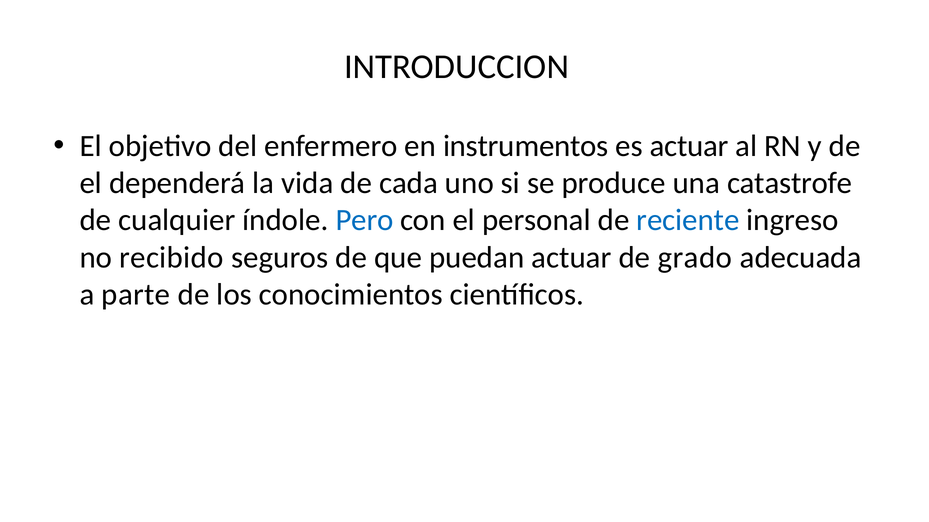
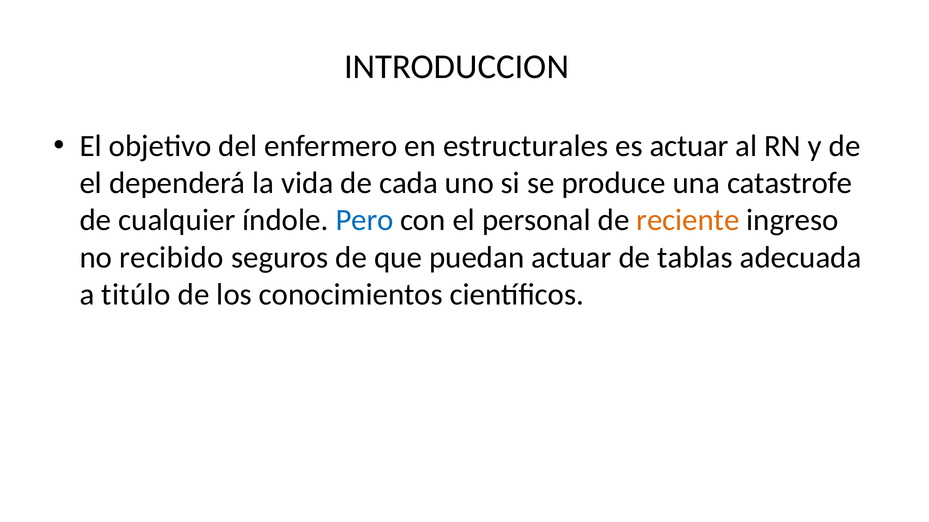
instrumentos: instrumentos -> estructurales (526, 146)
reciente colour: blue -> orange (688, 221)
grado: grado -> tablas (695, 258)
parte: parte -> titúlo (136, 295)
